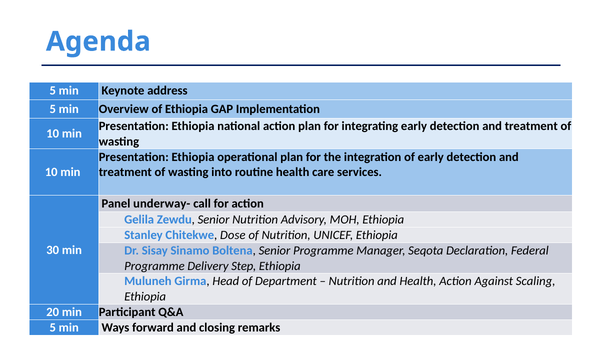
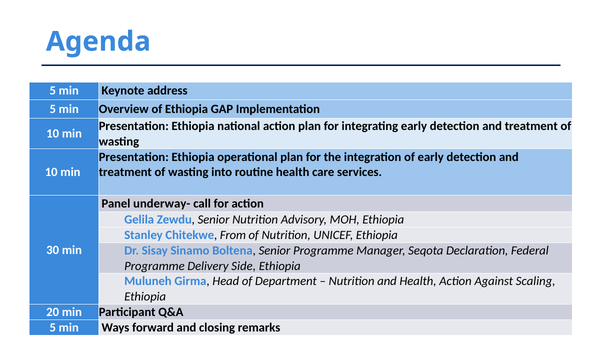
Dose: Dose -> From (233, 235)
Step: Step -> Side (244, 266)
